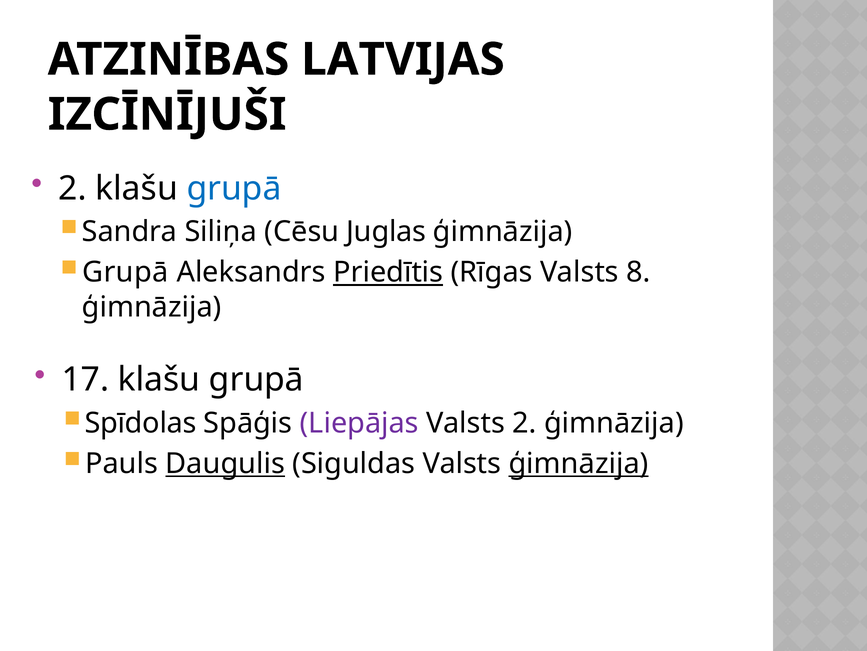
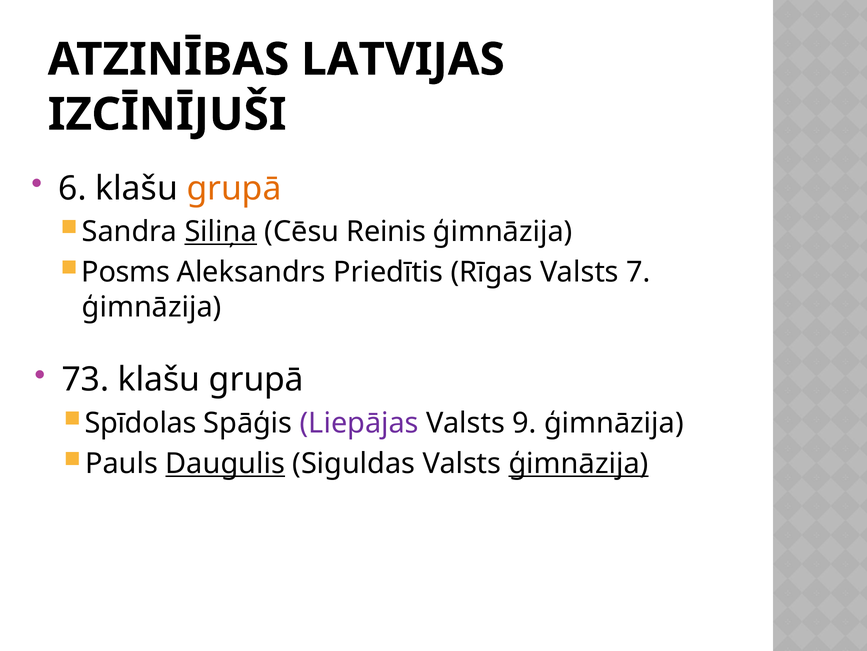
2: 2 -> 6 (73, 188)
grupā colour: blue -> orange (234, 188)
Siliņa underline: none -> present (221, 231)
Juglas: Juglas -> Reinis (386, 231)
Grupā: Grupā -> Posms (126, 272)
Priedītis underline: present -> none (388, 272)
8: 8 -> 7 (638, 272)
17: 17 -> 73 (85, 379)
Valsts 2: 2 -> 9 (525, 423)
